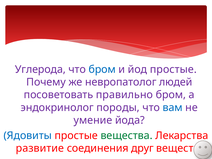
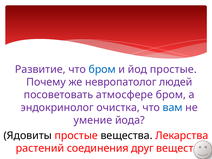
Углерода: Углерода -> Развитие (40, 69)
правильно: правильно -> атмосфере (124, 95)
породы: породы -> очистка (118, 108)
Ядовиты colour: blue -> black (28, 136)
вещества colour: green -> black (127, 136)
развитие: развитие -> растений (40, 148)
